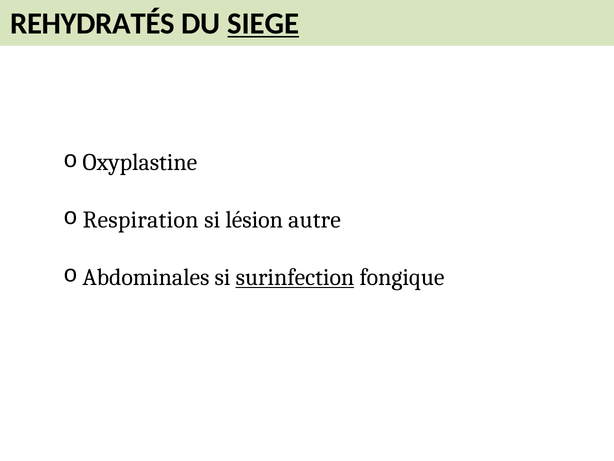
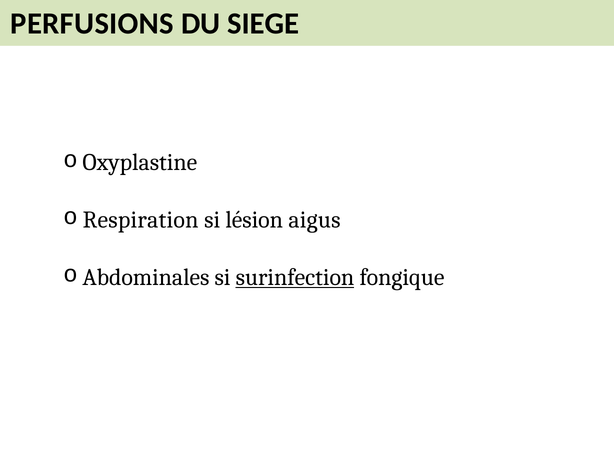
REHYDRATÉS: REHYDRATÉS -> PERFUSIONS (92, 24)
SIEGE underline: present -> none (263, 24)
autre: autre -> aigus (314, 220)
